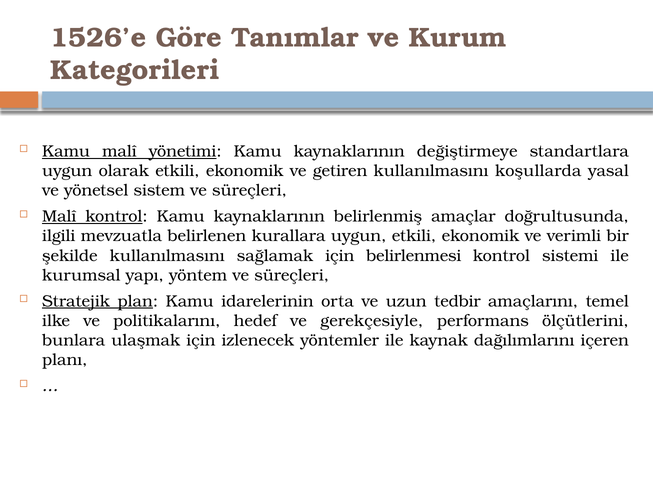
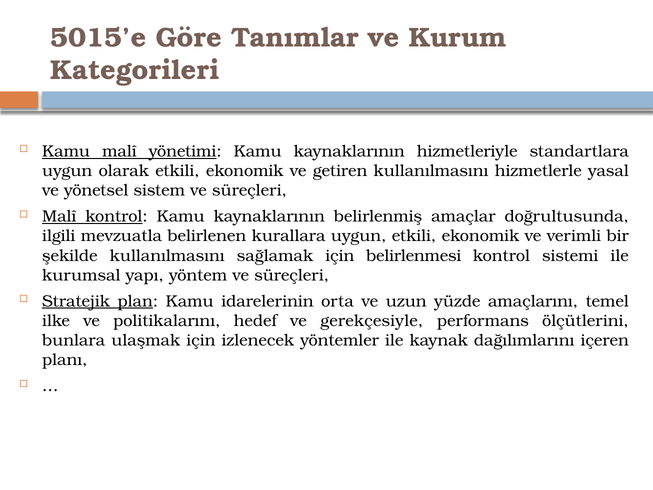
1526’e: 1526’e -> 5015’e (98, 38)
değiştirmeye: değiştirmeye -> hizmetleriyle (467, 151)
koşullarda: koşullarda -> hizmetlerle (538, 171)
tedbir: tedbir -> yüzde (457, 301)
